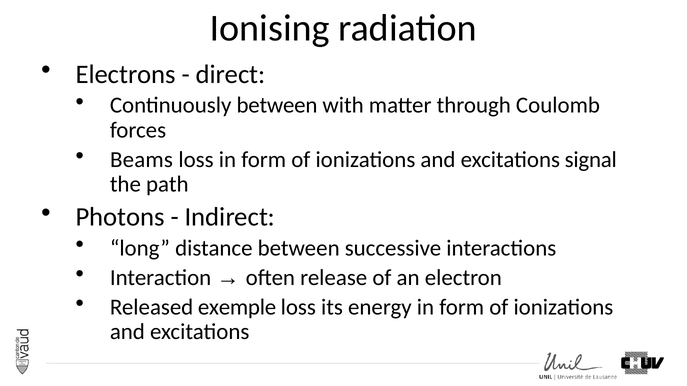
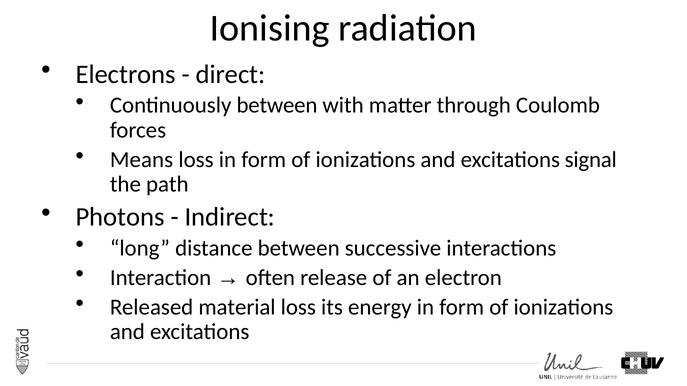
Beams: Beams -> Means (142, 160)
exemple: exemple -> material (237, 307)
